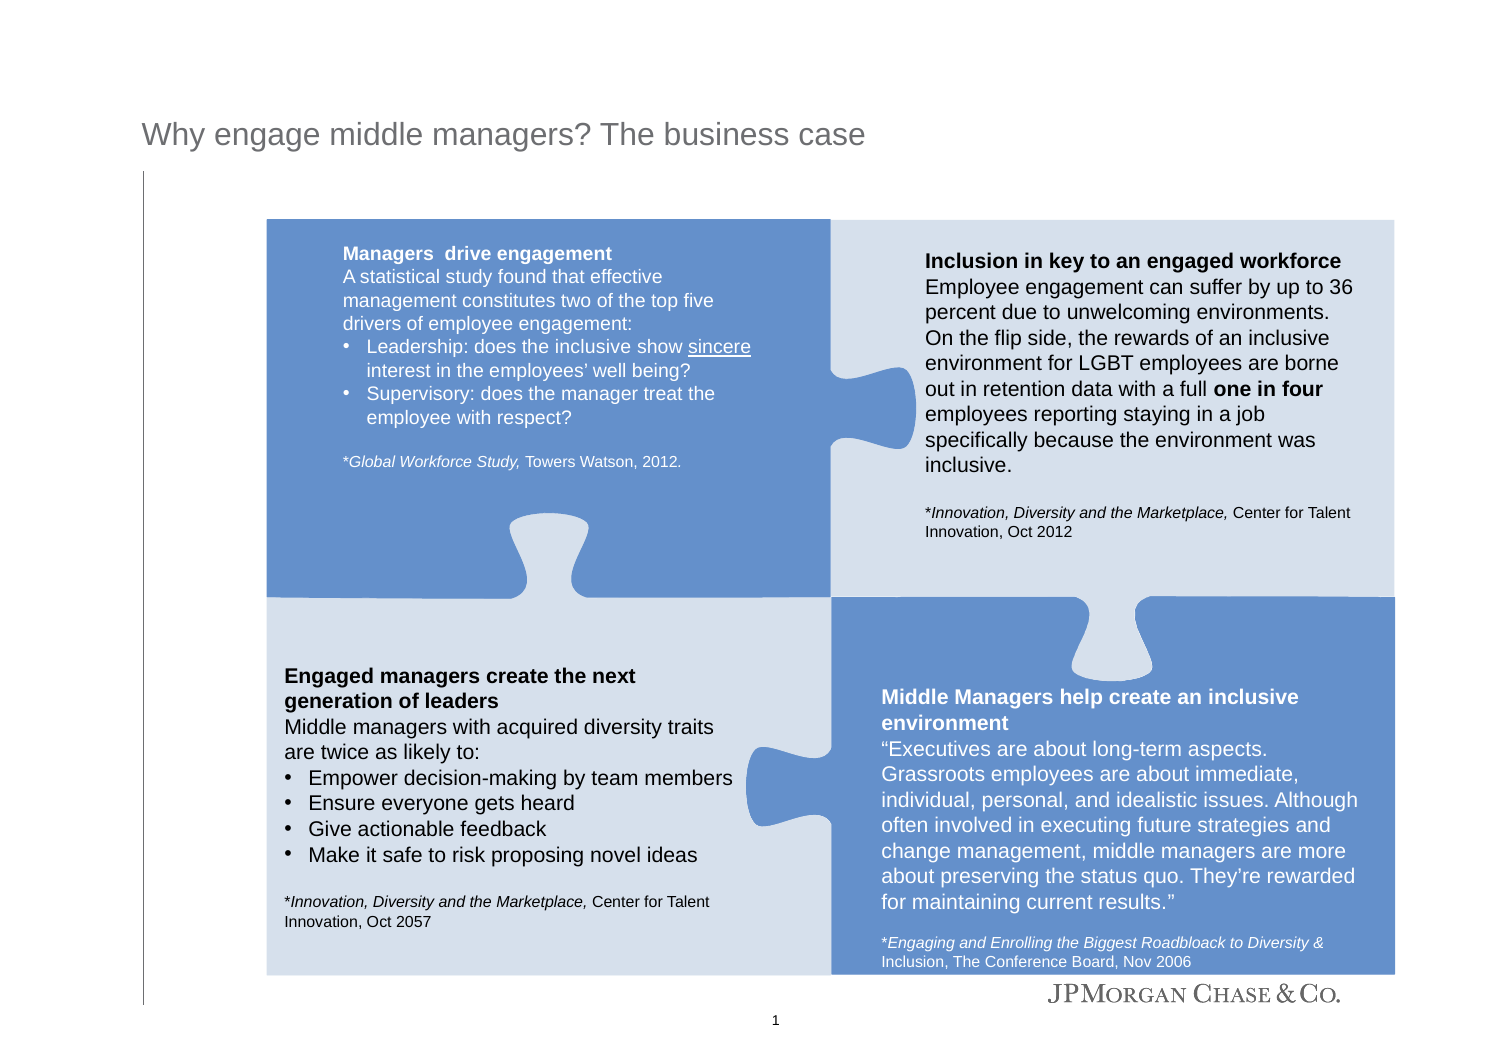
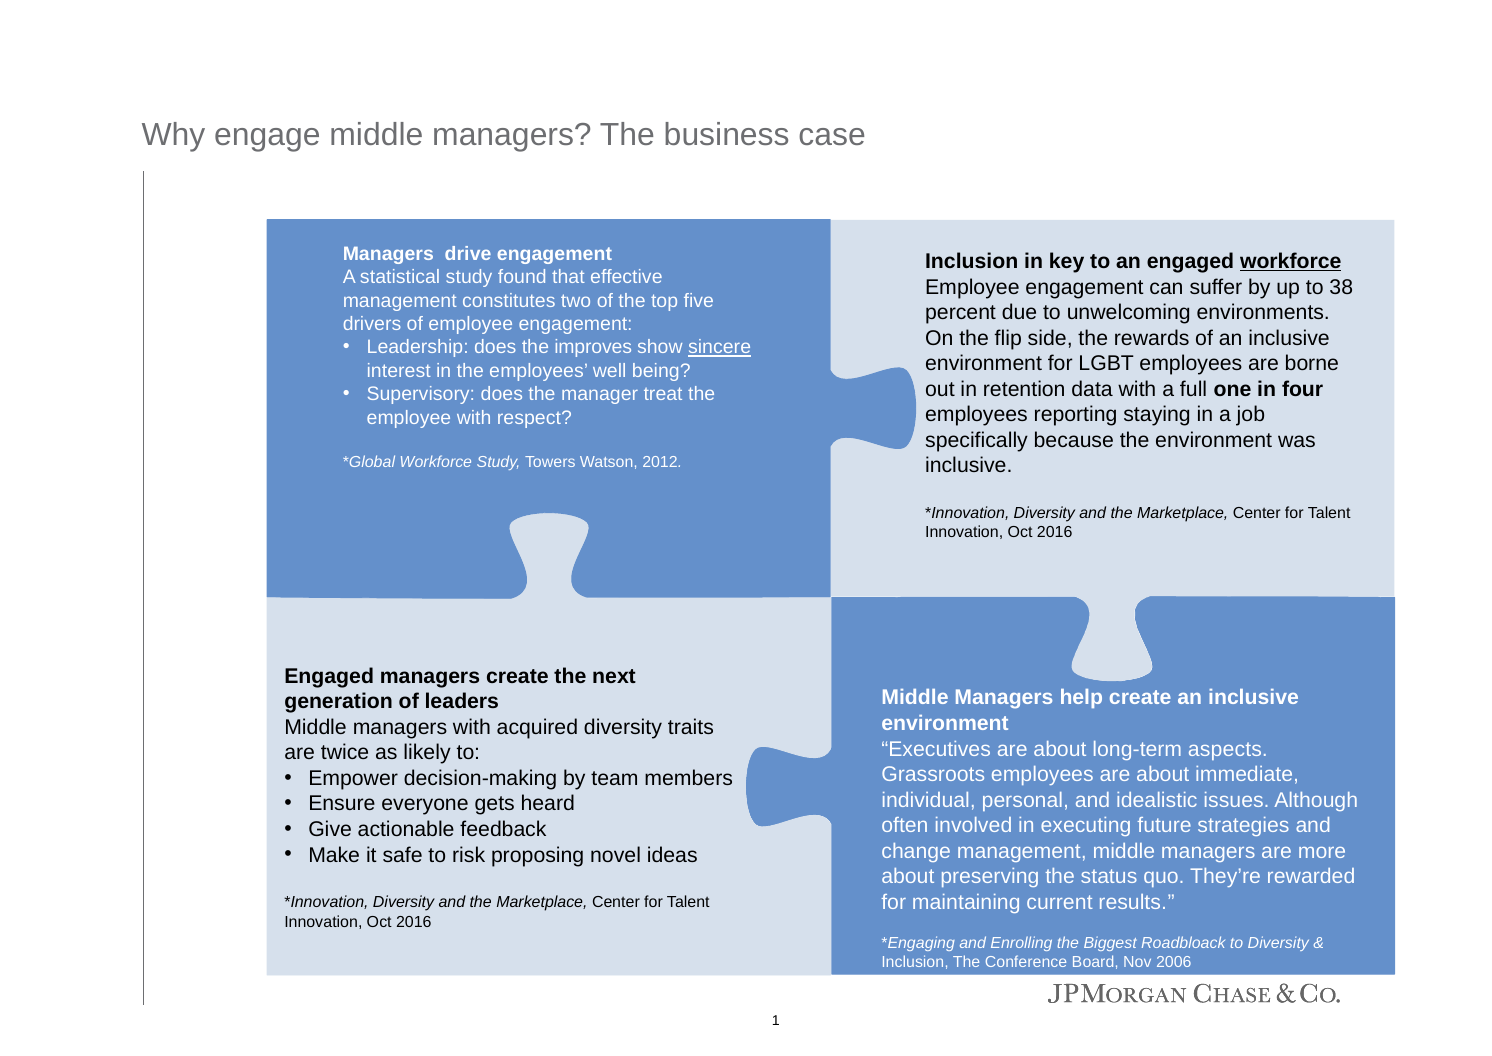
workforce underline: none -> present (1291, 261)
36: 36 -> 38 (1341, 287)
the inclusive: inclusive -> improves (593, 347)
2012: 2012 -> 2016 (1055, 532)
2057: 2057 -> 2016 (414, 921)
